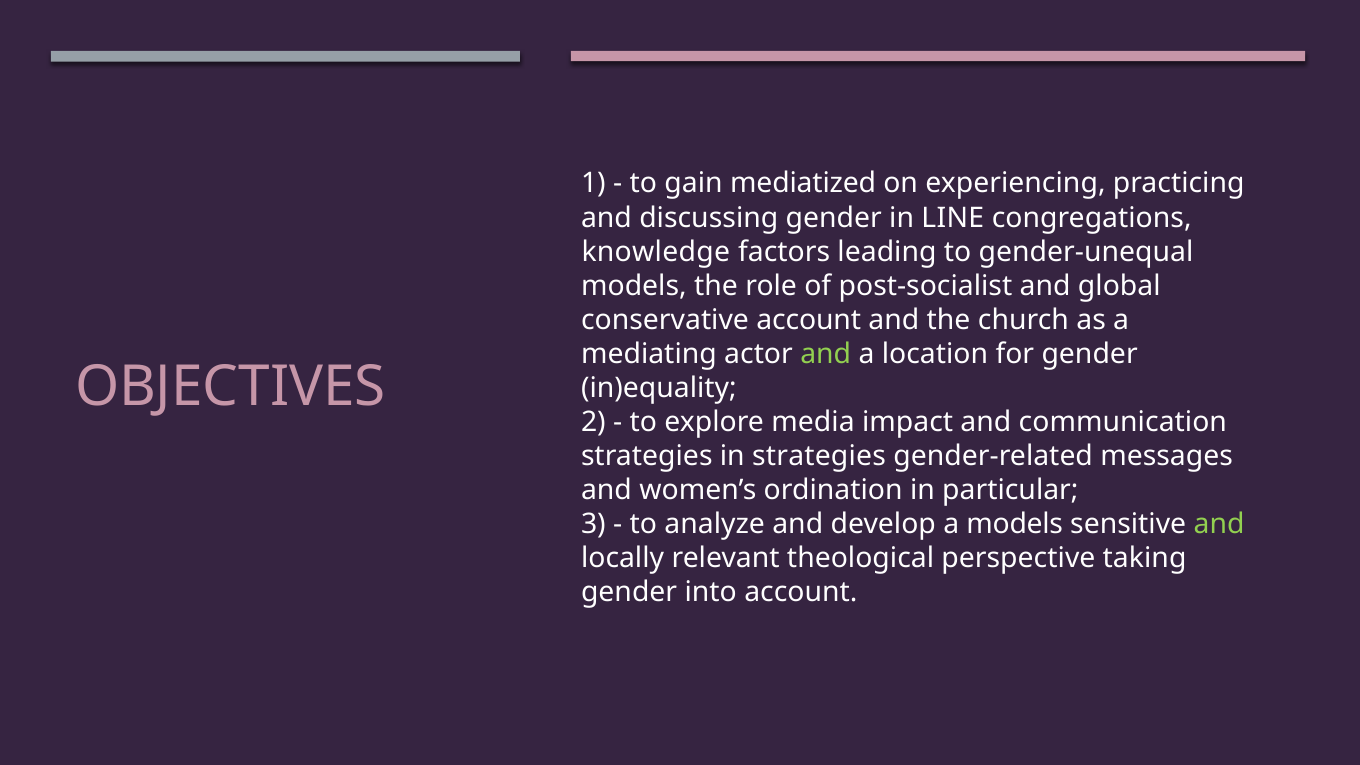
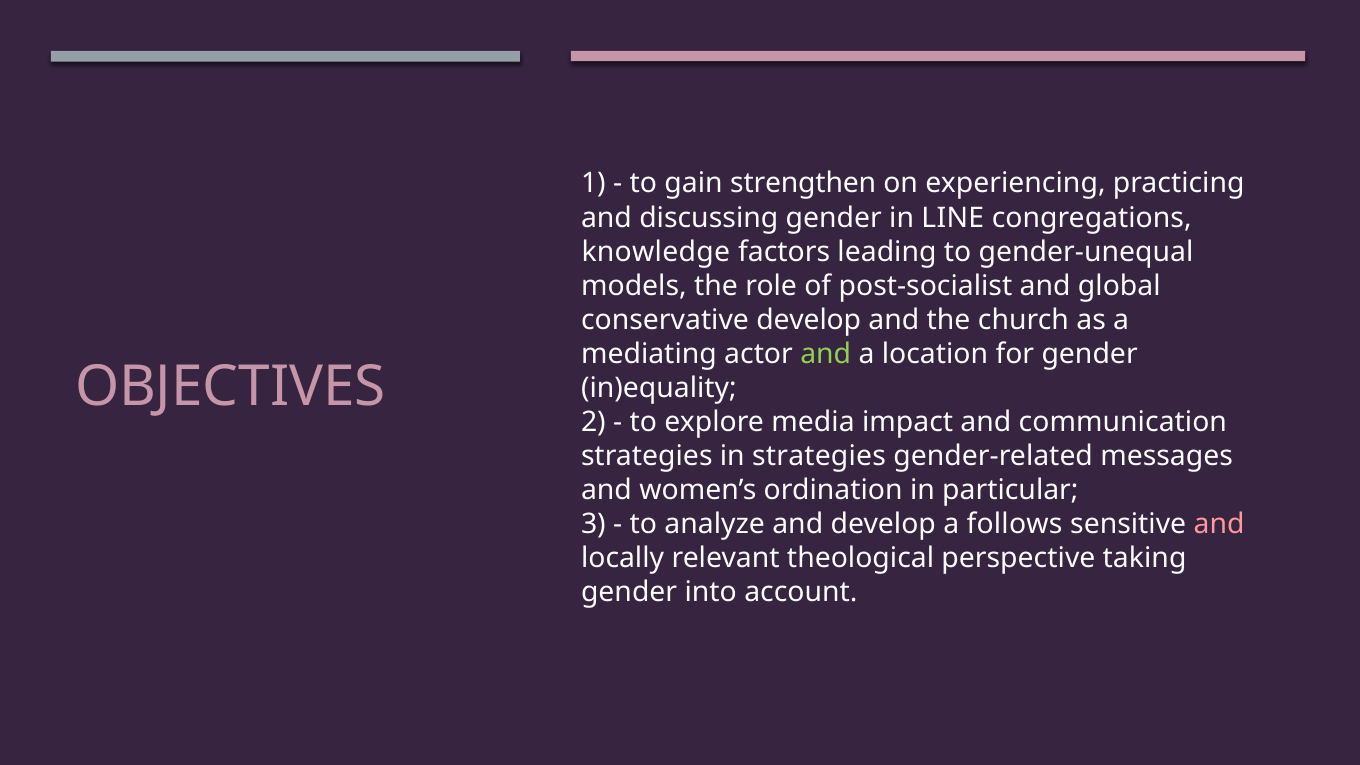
mediatized: mediatized -> strengthen (803, 184)
conservative account: account -> develop (809, 320)
a models: models -> follows (1015, 524)
and colour: light green -> pink (1219, 524)
